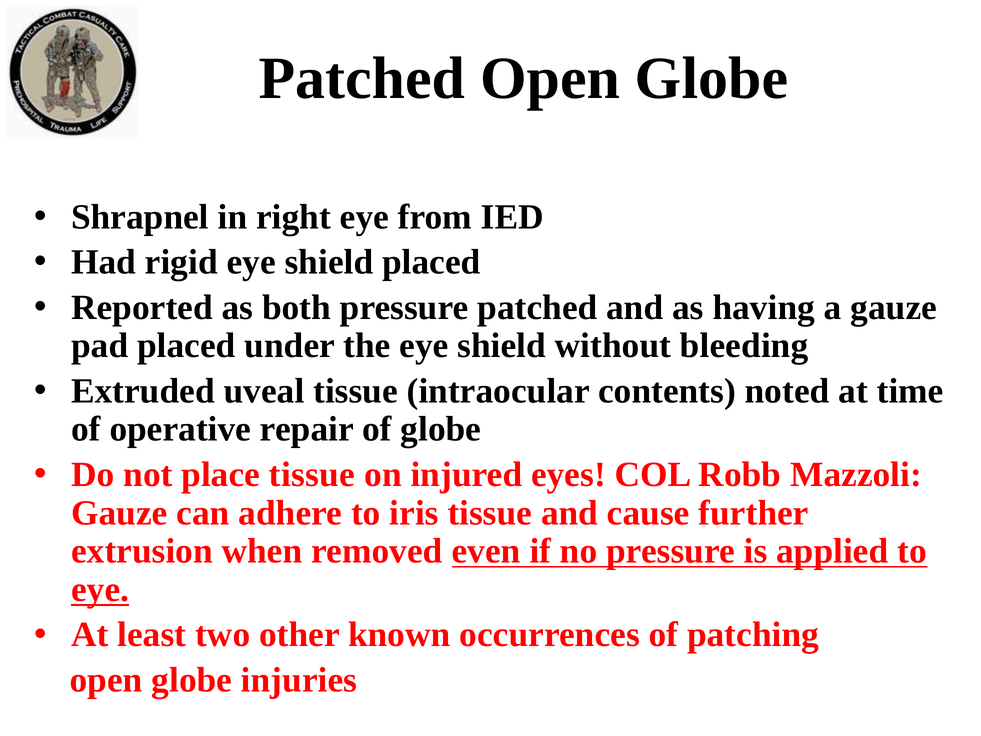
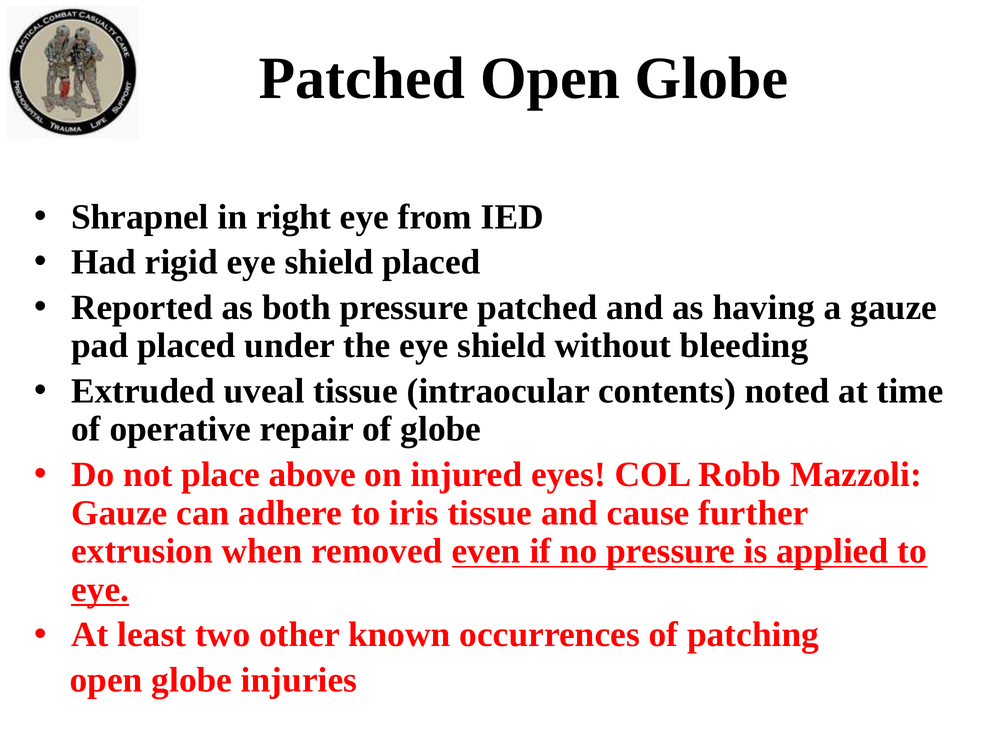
place tissue: tissue -> above (312, 474)
